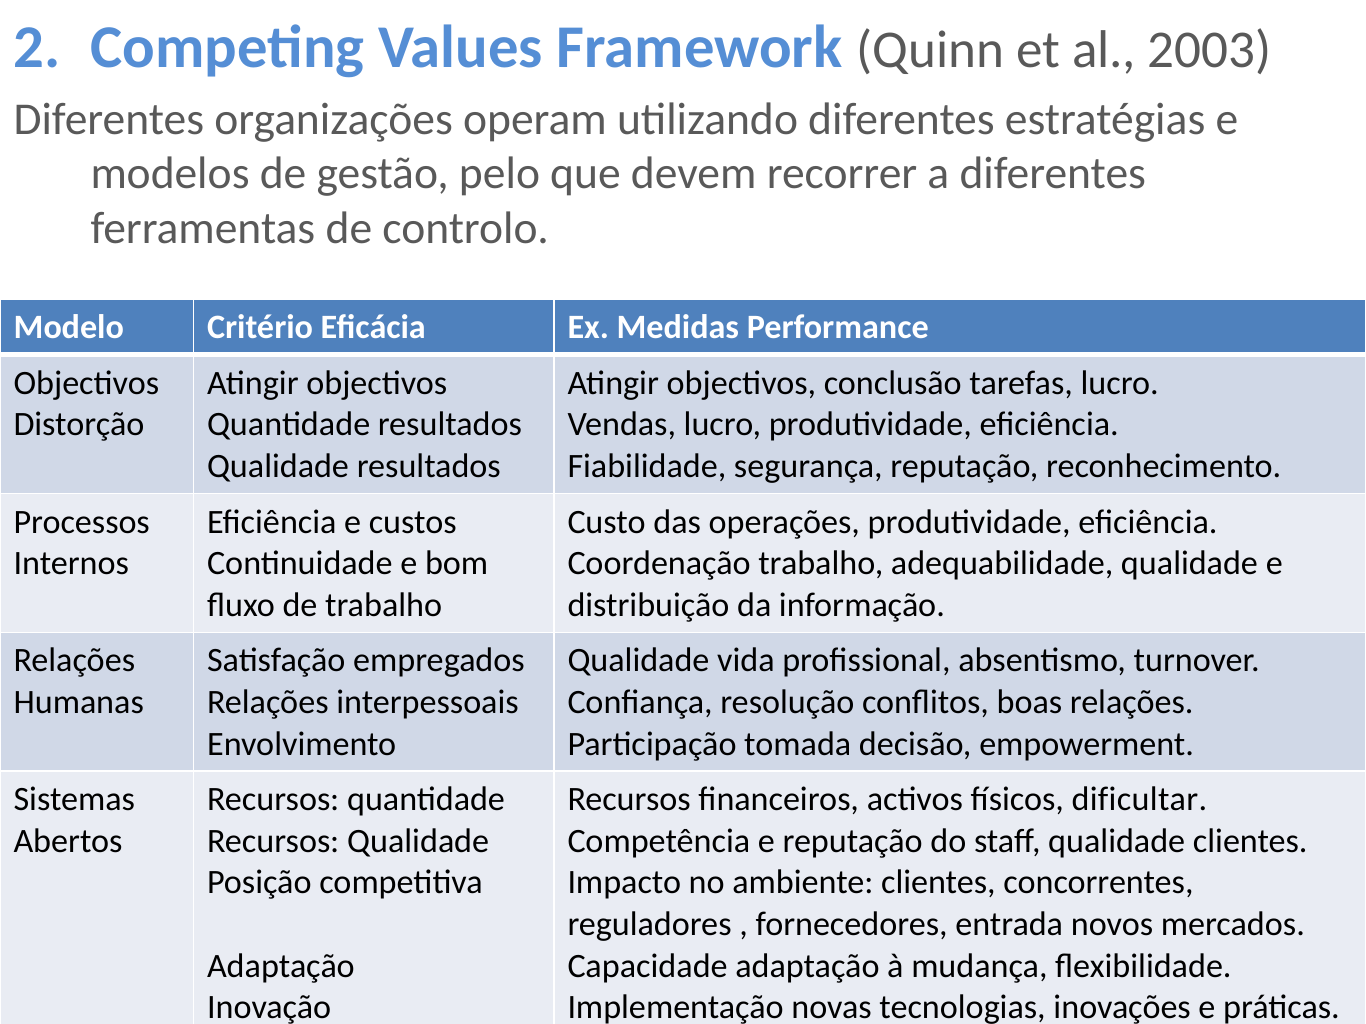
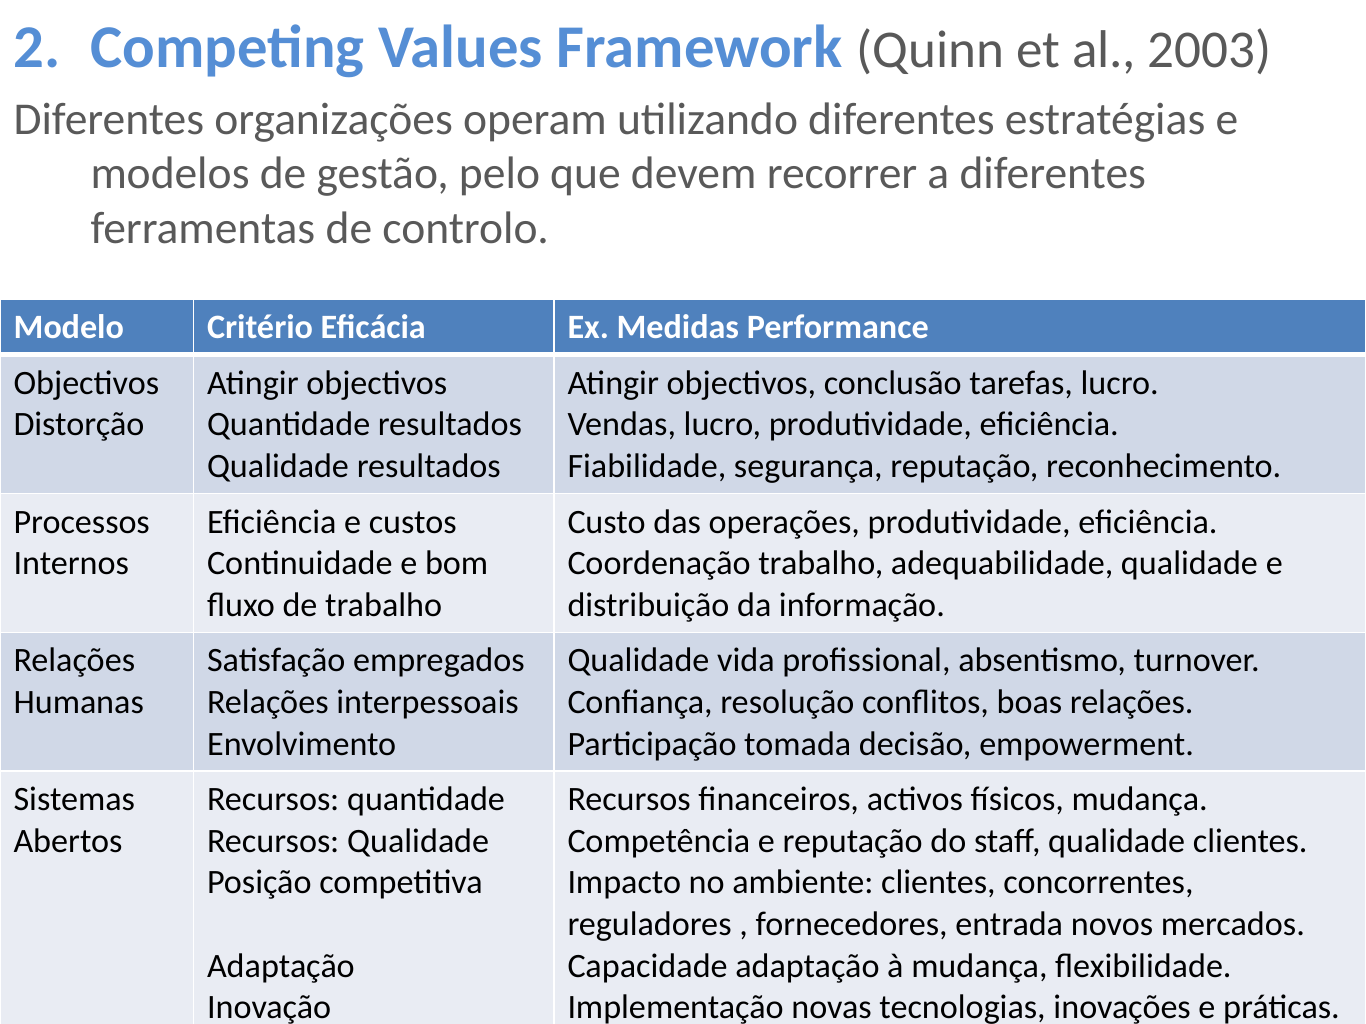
físicos dificultar: dificultar -> mudança (1140, 800)
